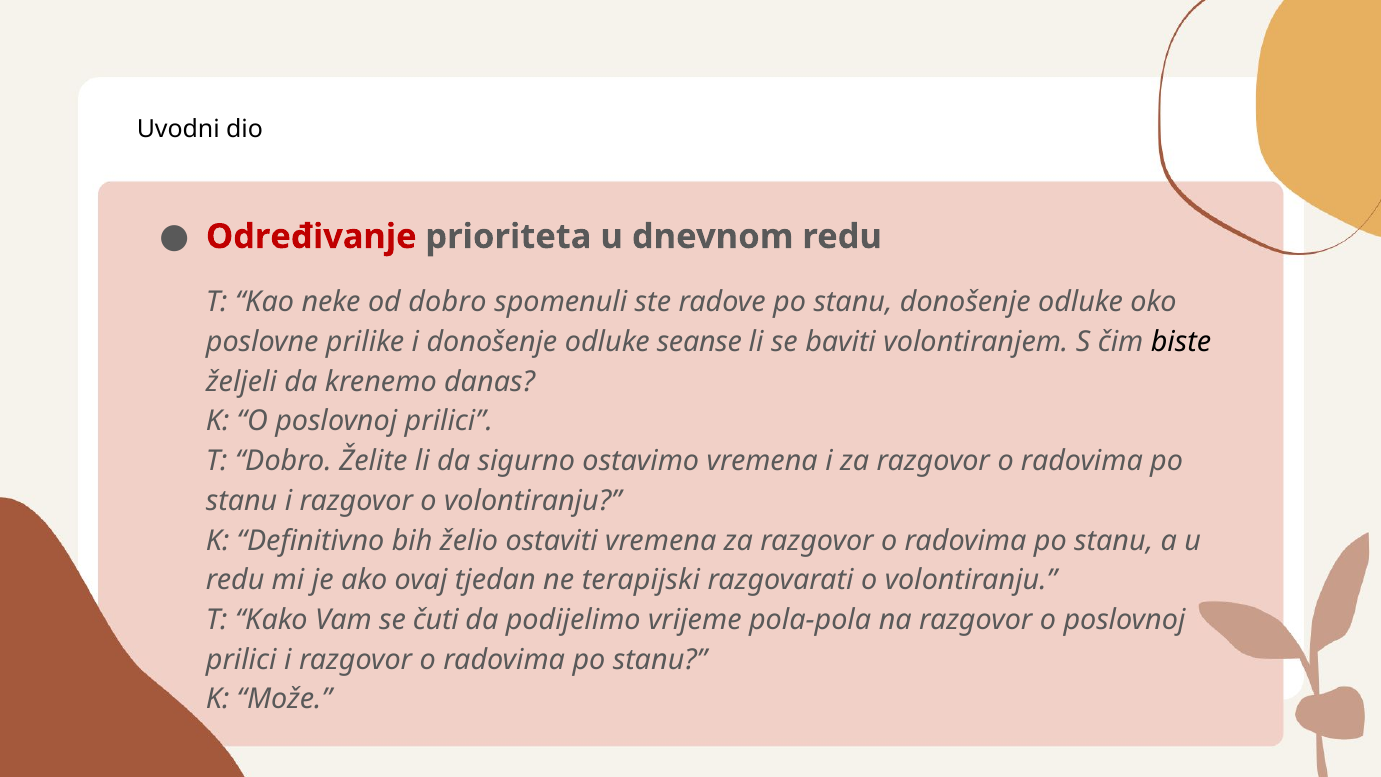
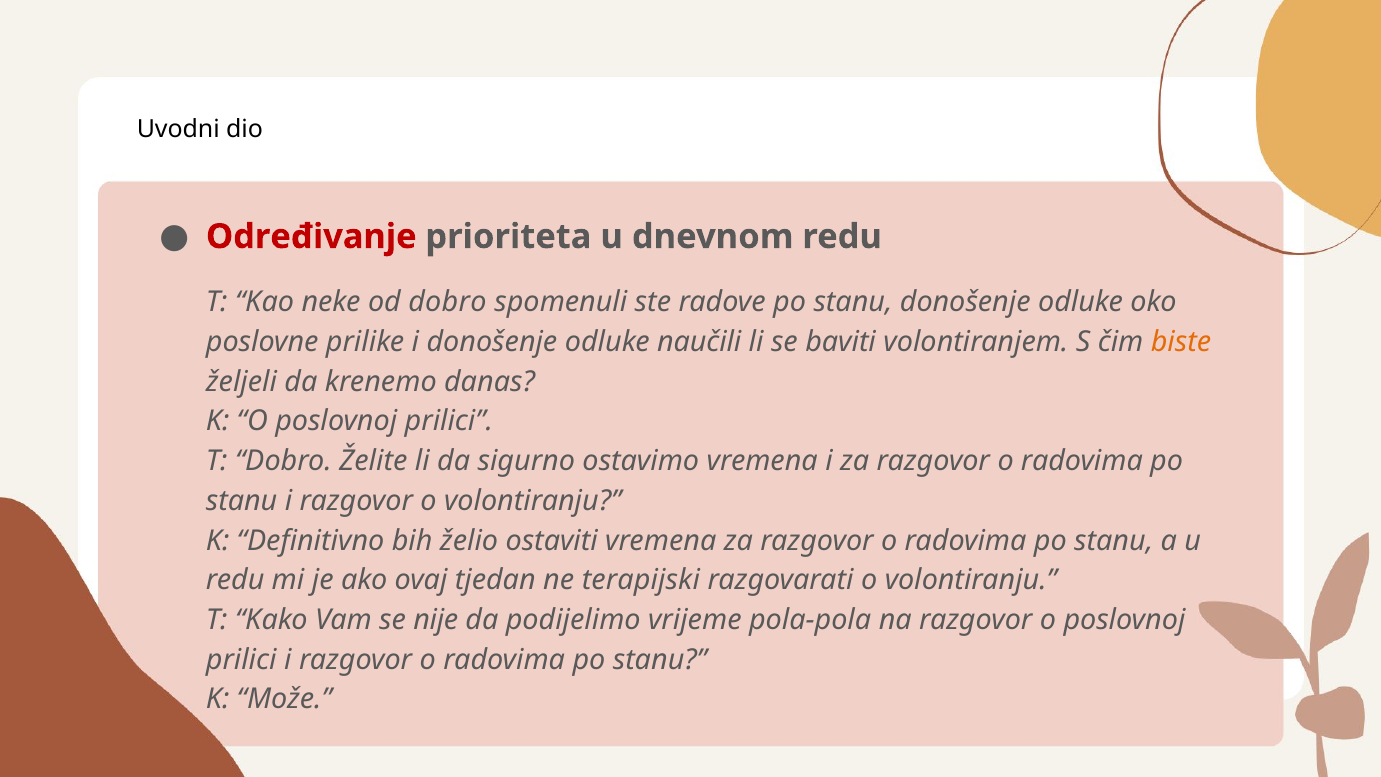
seanse: seanse -> naučili (699, 342)
biste colour: black -> orange (1181, 342)
čuti: čuti -> nije (436, 620)
